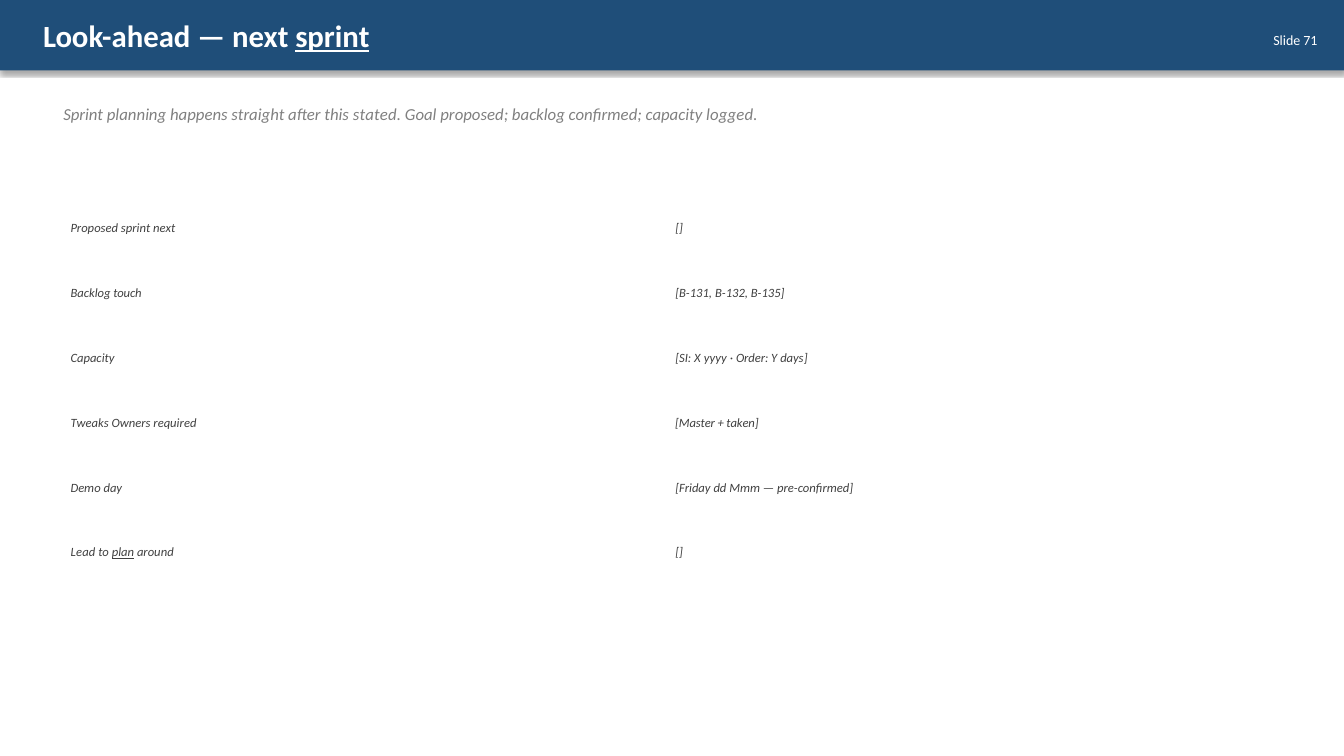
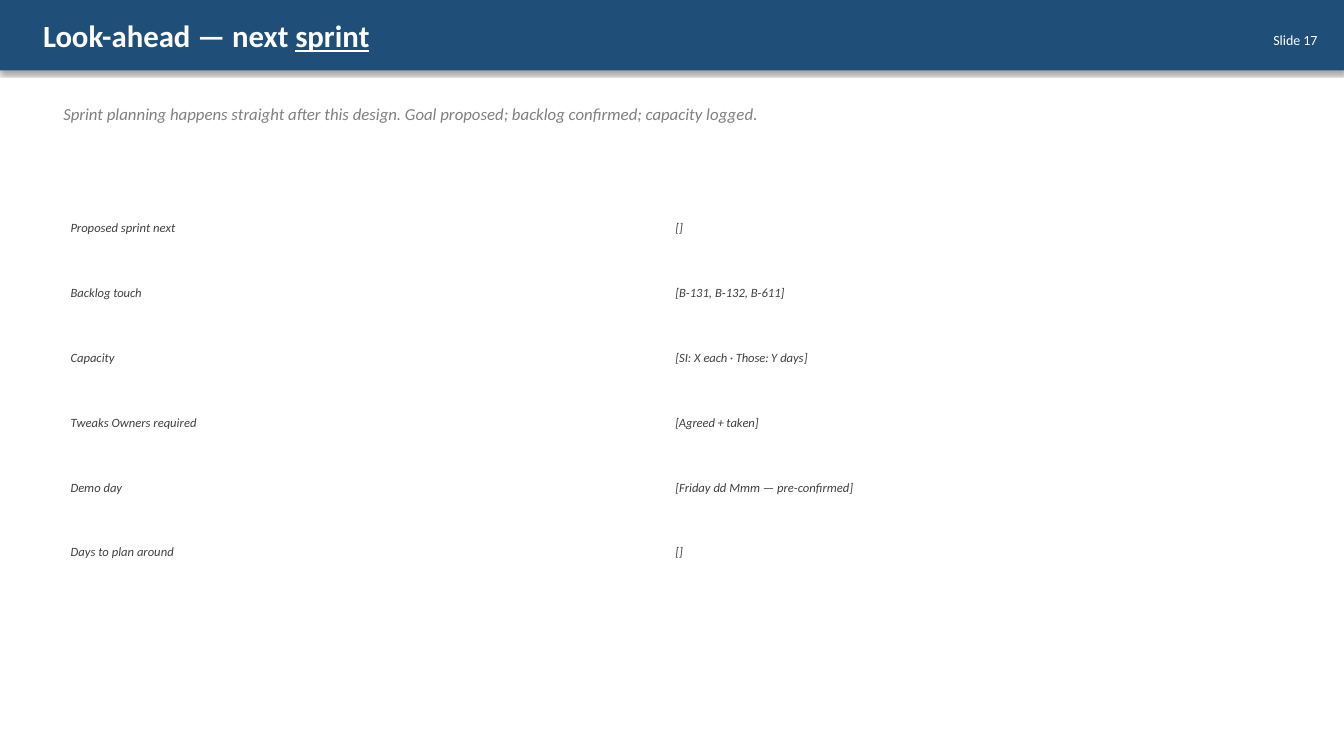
71: 71 -> 17 (1310, 41)
stated: stated -> design (377, 115)
B-135: B-135 -> B-611 (768, 294)
yyyy: yyyy -> each (715, 358)
Order: Order -> Those (752, 358)
Master: Master -> Agreed (695, 423)
Lead: Lead -> Days (83, 553)
plan underline: present -> none (123, 553)
